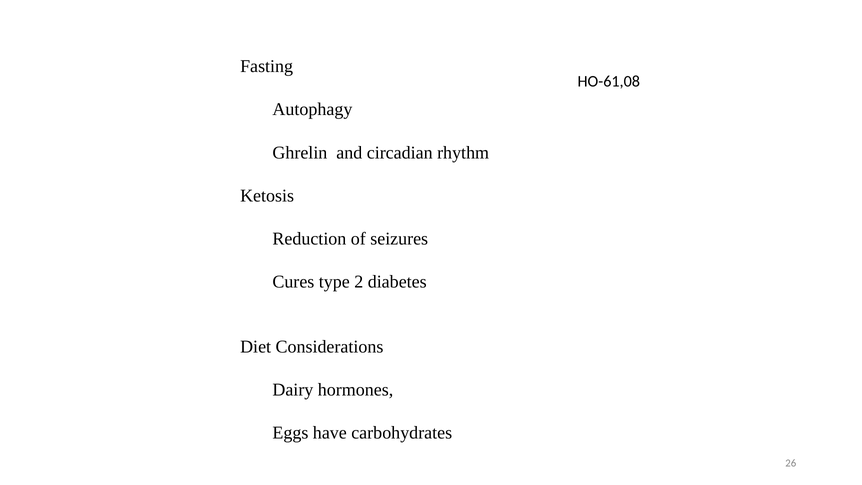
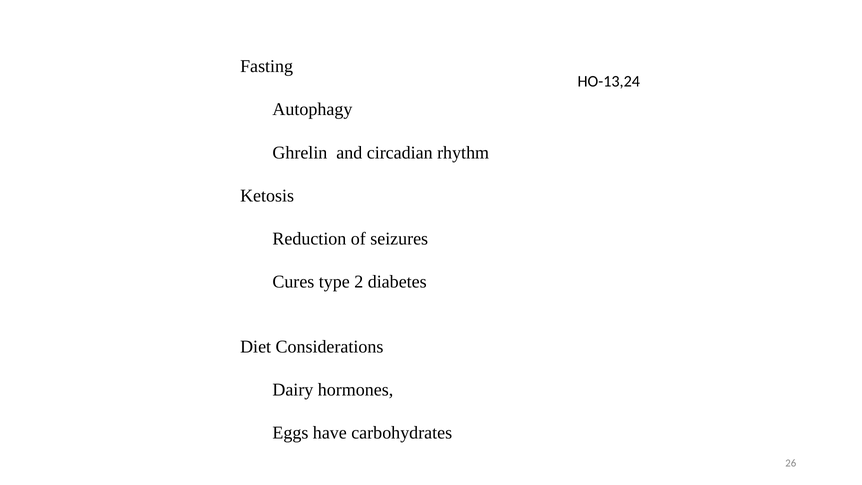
HO-61,08: HO-61,08 -> HO-13,24 (609, 81)
